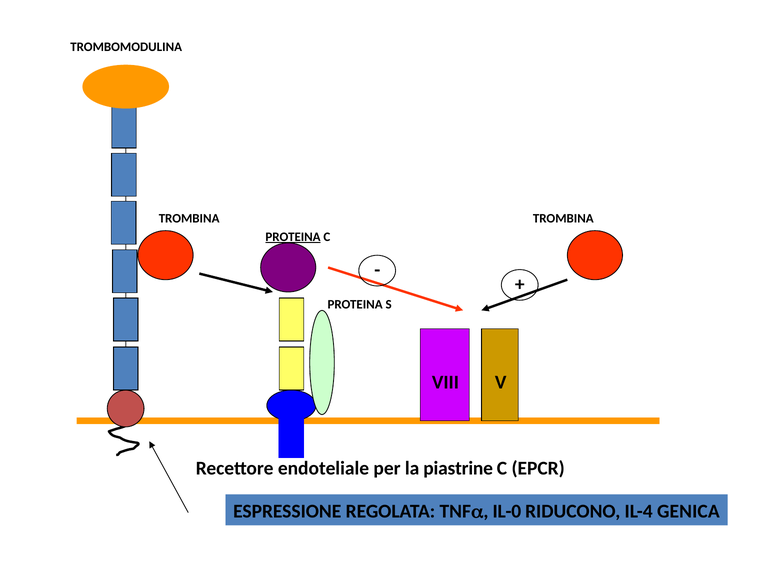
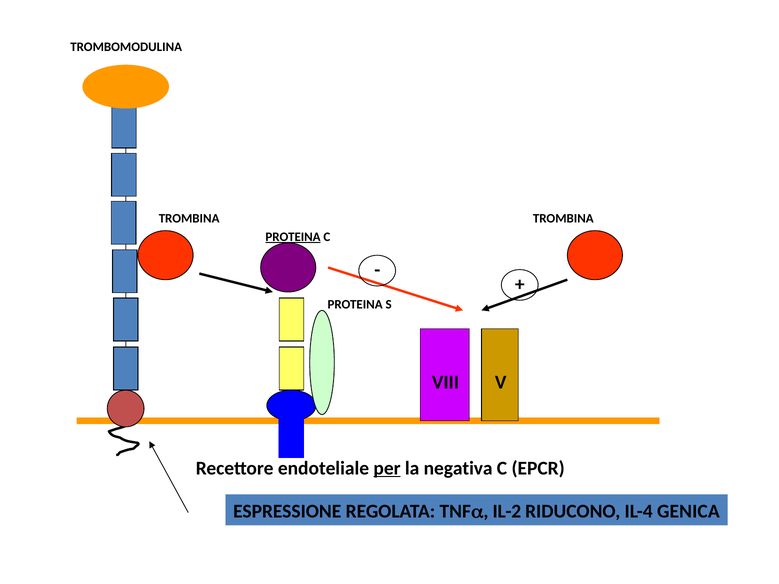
per underline: none -> present (387, 468)
piastrine: piastrine -> negativa (458, 468)
IL-0: IL-0 -> IL-2 (507, 511)
